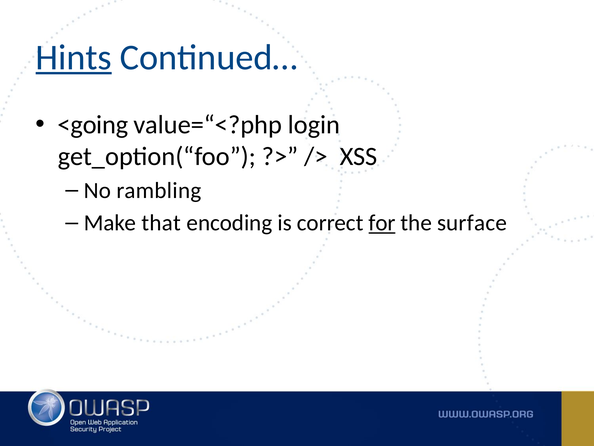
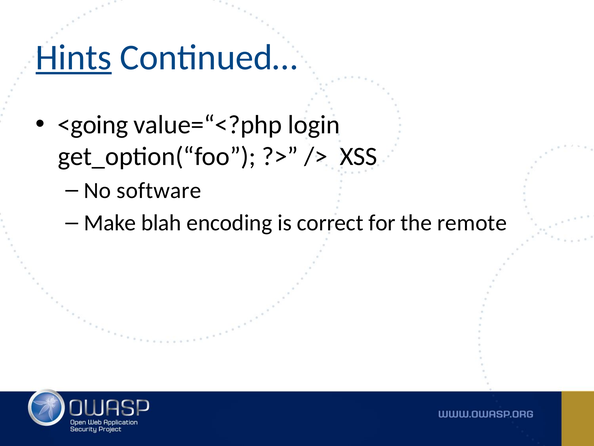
rambling: rambling -> software (159, 190)
that: that -> blah (161, 223)
for underline: present -> none (382, 223)
surface: surface -> remote (472, 223)
